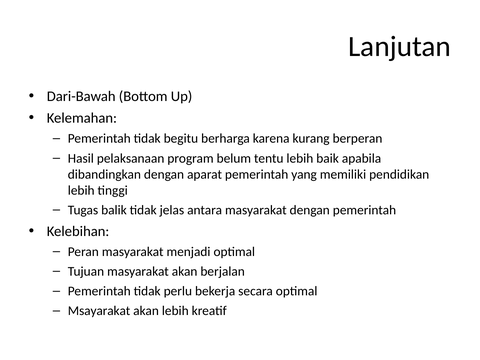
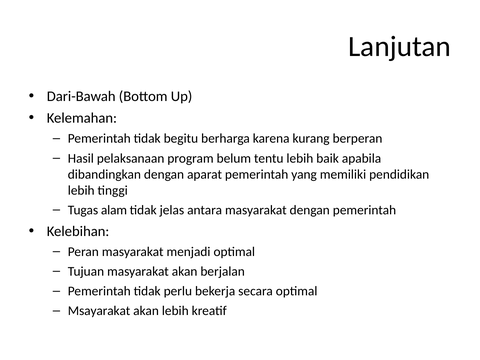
balik: balik -> alam (114, 210)
